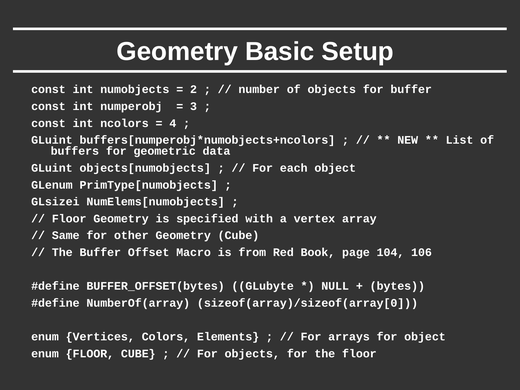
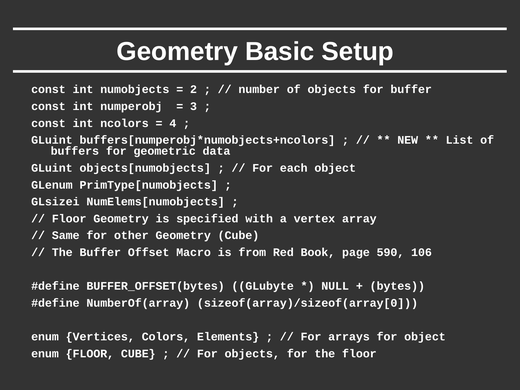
104: 104 -> 590 (390, 252)
